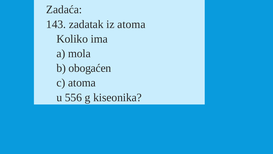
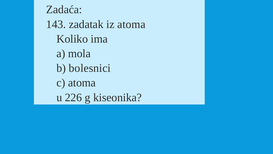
obogaćen: obogaćen -> bolesnici (90, 68)
556: 556 -> 226 (73, 97)
